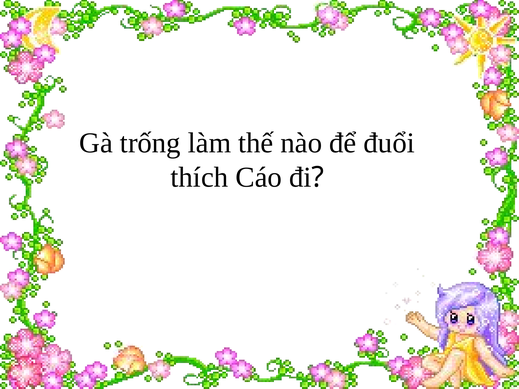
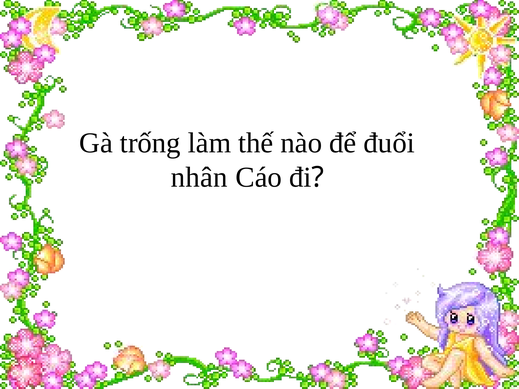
thích: thích -> nhân (199, 178)
